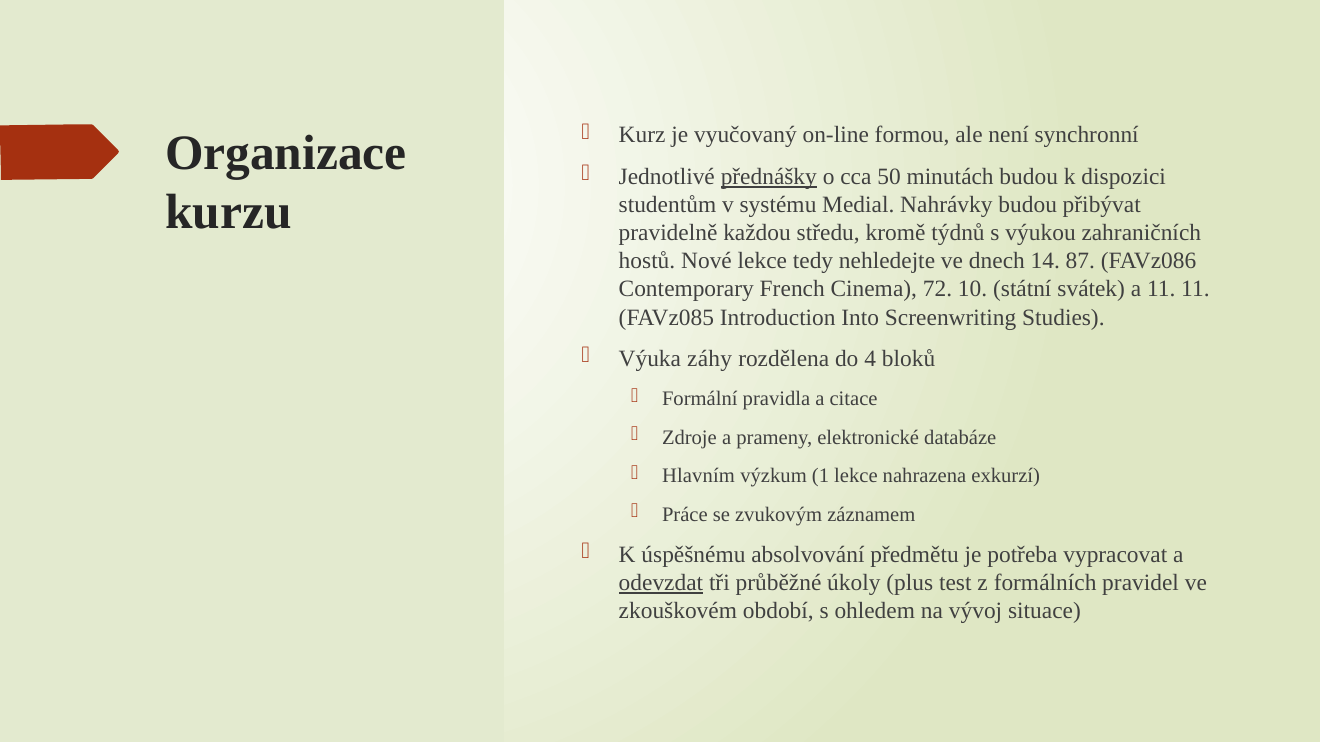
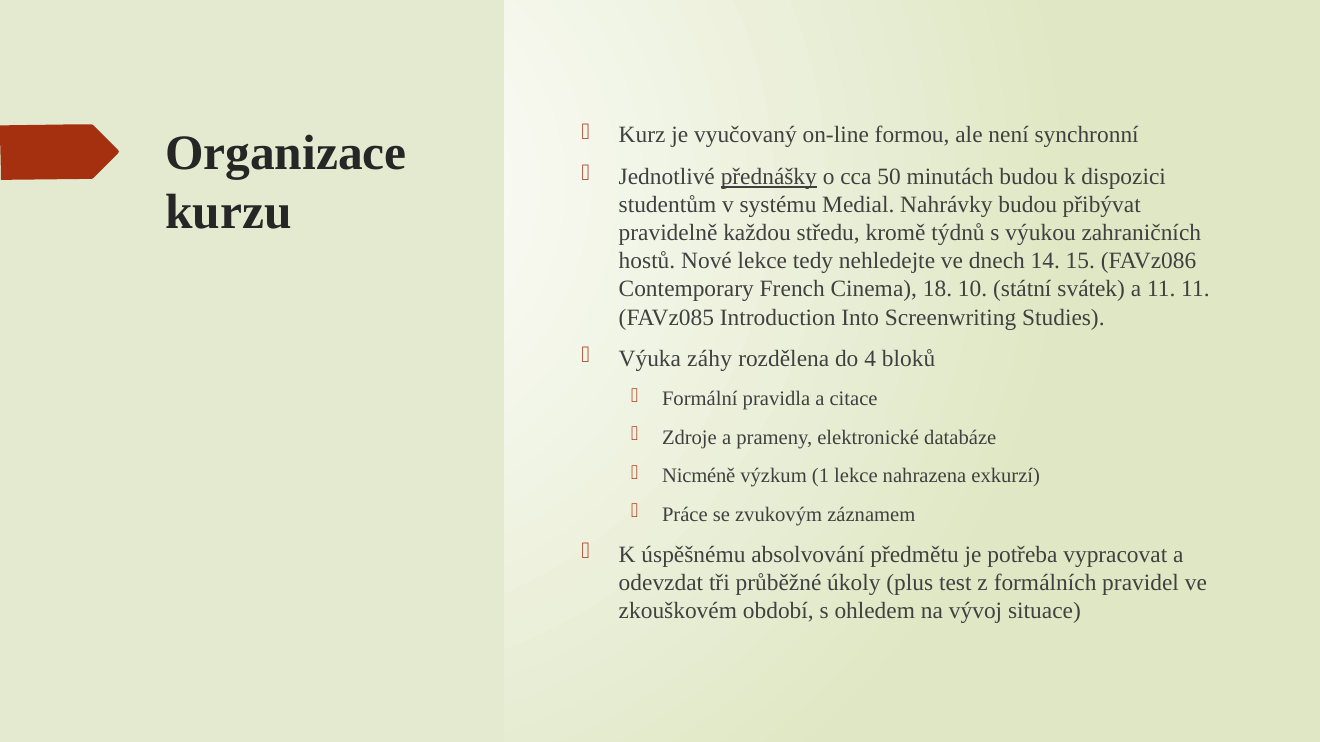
87: 87 -> 15 (1080, 261)
72: 72 -> 18 (937, 289)
Hlavním: Hlavním -> Nicméně (699, 476)
odevzdat underline: present -> none (661, 583)
